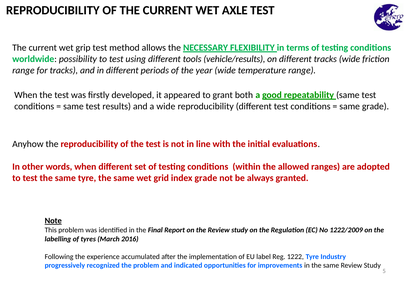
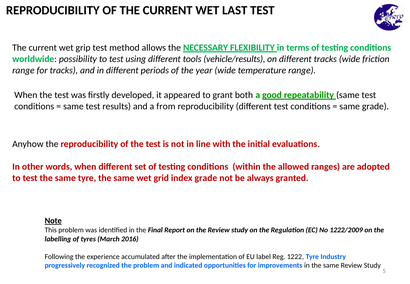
AXLE: AXLE -> LAST (235, 10)
a wide: wide -> from (166, 106)
